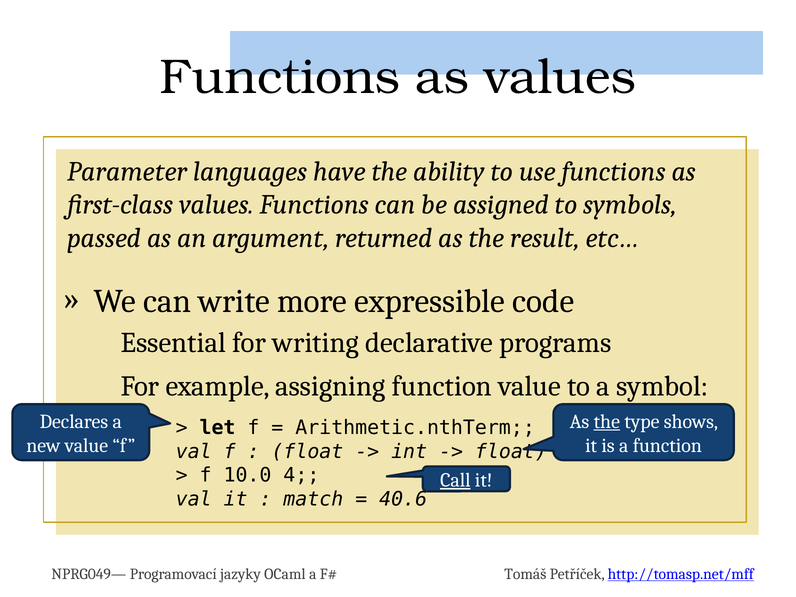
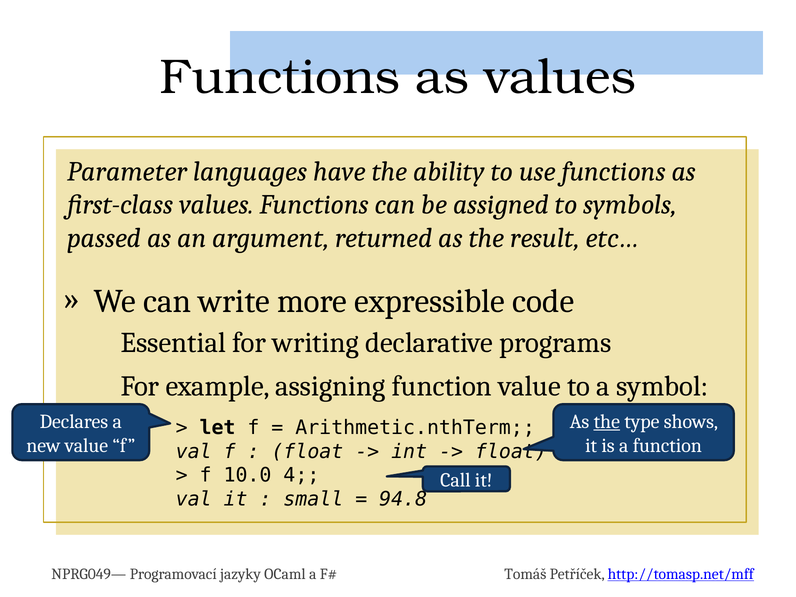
Call underline: present -> none (455, 480)
match: match -> small (313, 499)
40.6: 40.6 -> 94.8 (403, 499)
